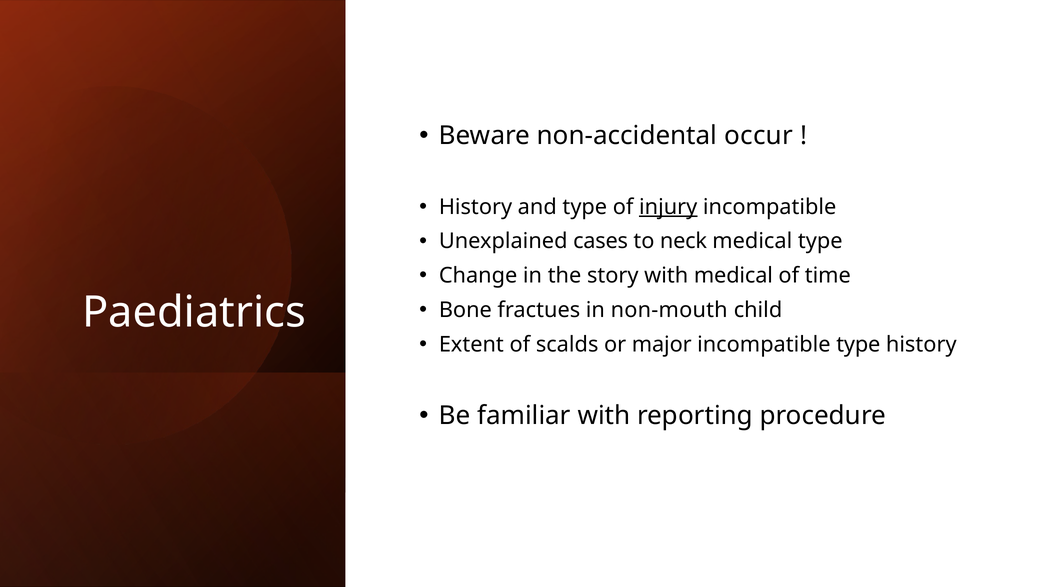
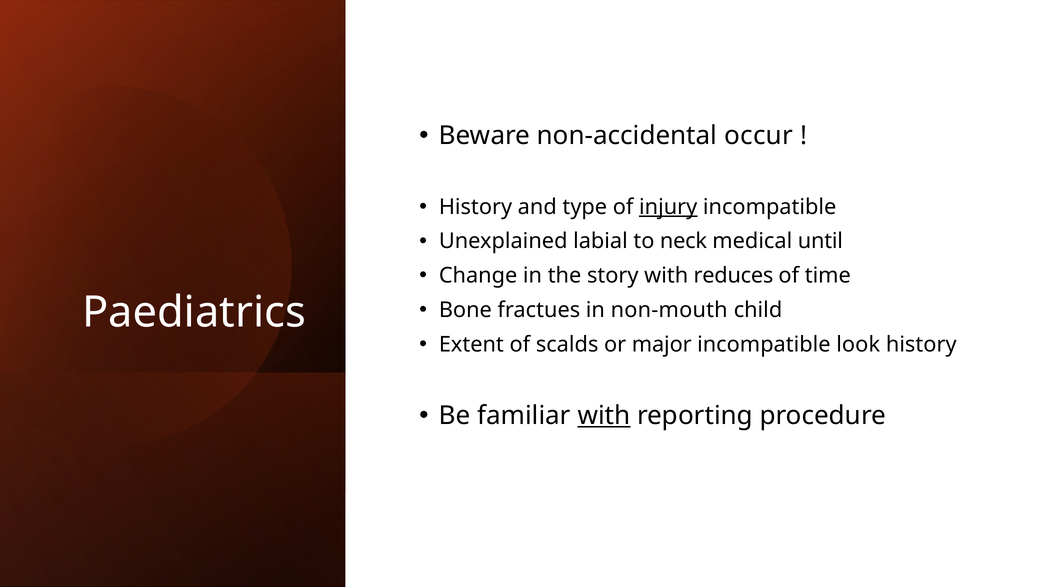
cases: cases -> labial (600, 241)
medical type: type -> until (820, 241)
with medical: medical -> reduces (733, 275)
incompatible type: type -> look (858, 344)
with underline: none -> present (604, 415)
